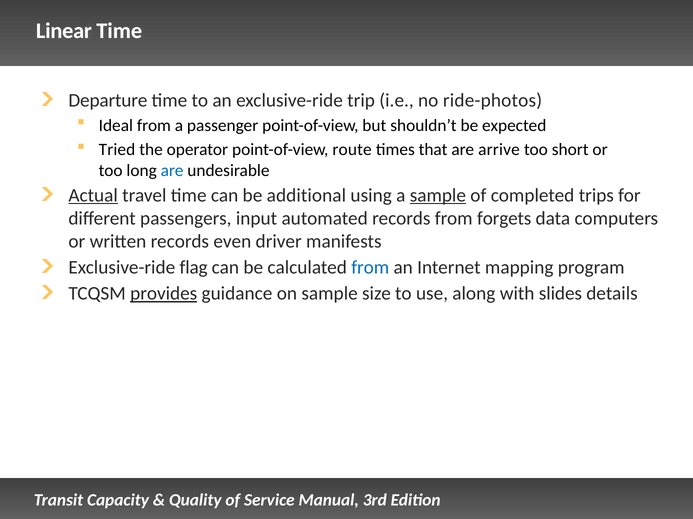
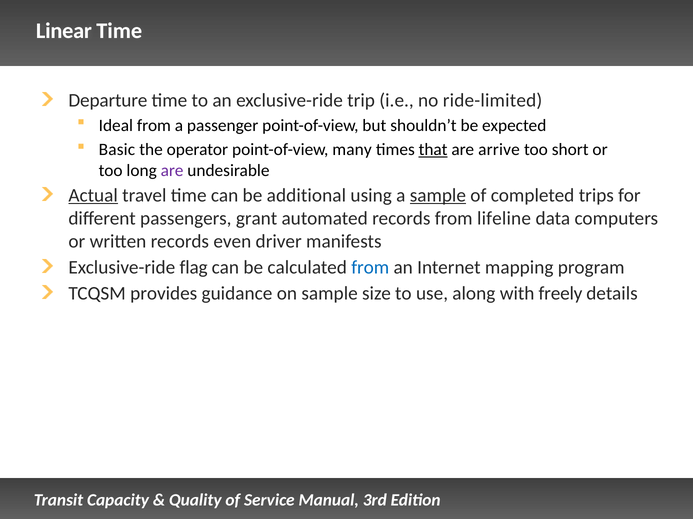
ride-photos: ride-photos -> ride-limited (493, 100)
Tried: Tried -> Basic (117, 150)
route: route -> many (352, 150)
that underline: none -> present (433, 150)
are colour: blue -> purple (172, 171)
input: input -> grant (257, 219)
forgets: forgets -> lifeline (504, 219)
provides underline: present -> none (164, 294)
slides: slides -> freely (560, 294)
